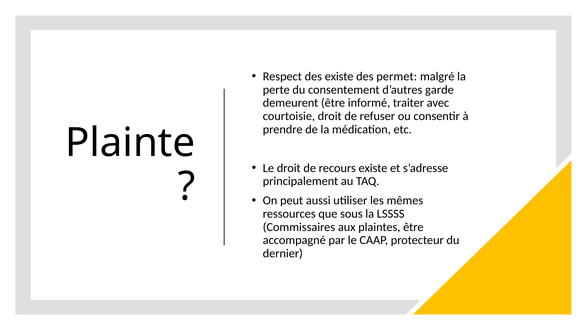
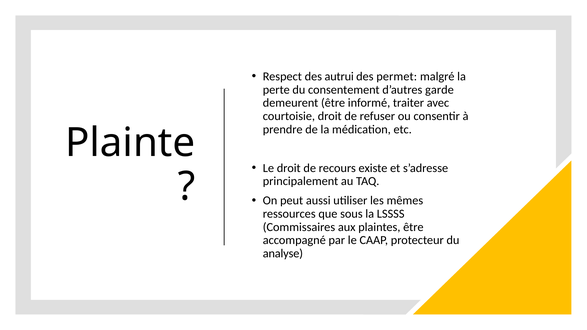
des existe: existe -> autrui (339, 77)
dernier: dernier -> analyse (283, 254)
